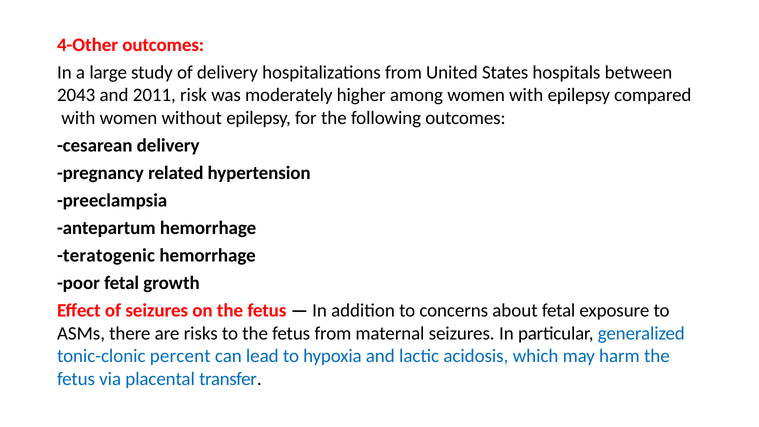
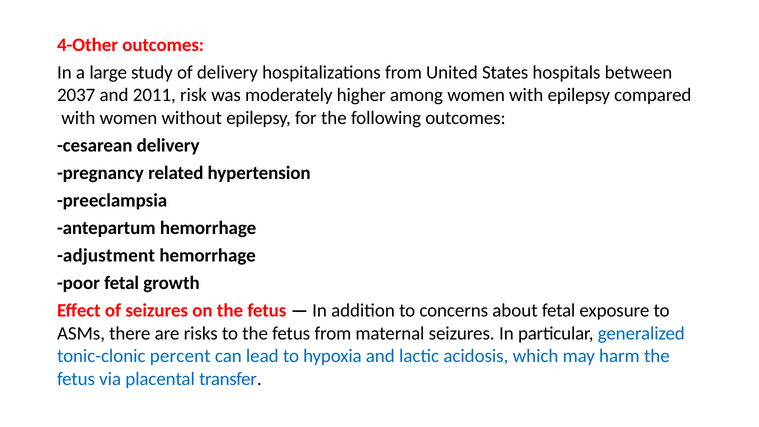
2043: 2043 -> 2037 (76, 95)
teratogenic: teratogenic -> adjustment (106, 255)
